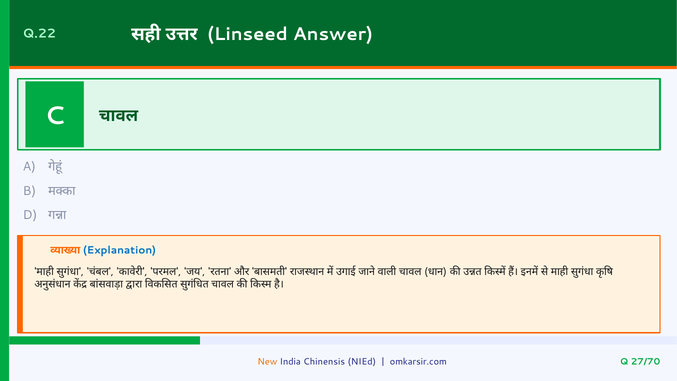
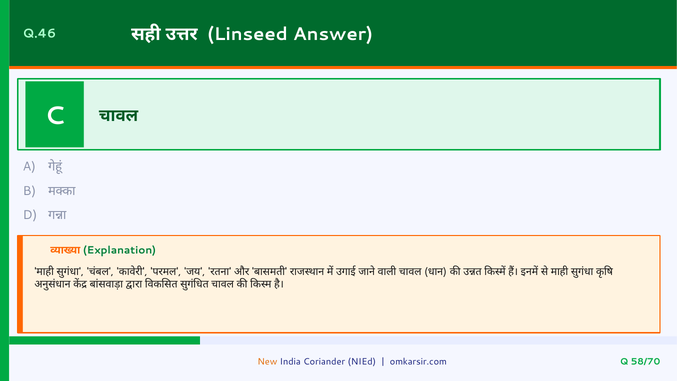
Q.22: Q.22 -> Q.46 (39, 33)
Explanation colour: blue -> green (120, 250)
Chinensis: Chinensis -> Coriander (324, 362)
27/70: 27/70 -> 58/70 (645, 362)
